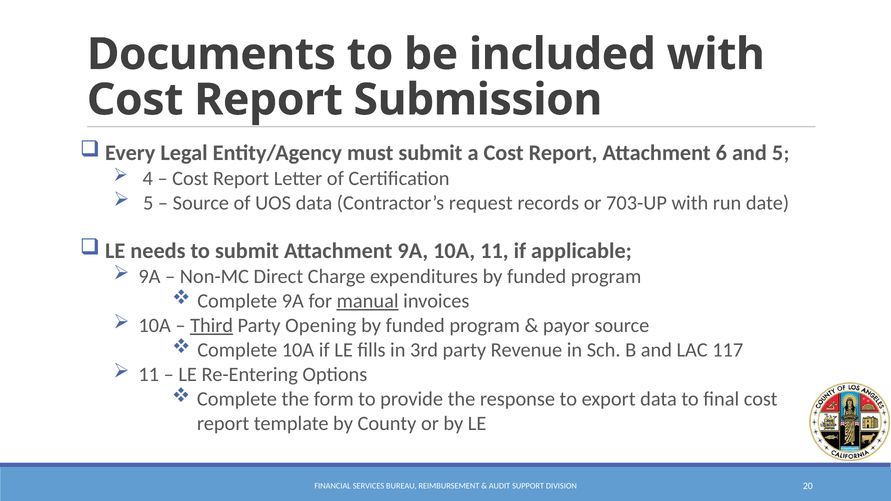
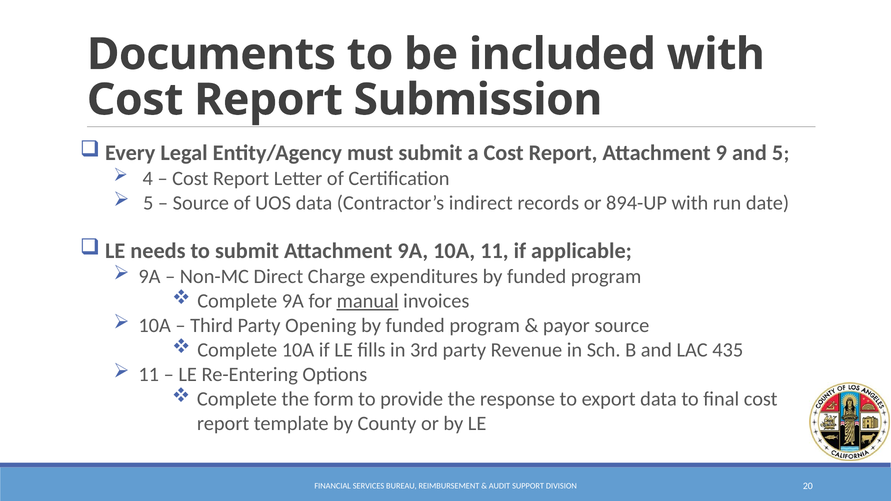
6: 6 -> 9 (721, 153)
request: request -> indirect (481, 203)
703-UP: 703-UP -> 894-UP (637, 203)
Third underline: present -> none (212, 326)
117: 117 -> 435 (728, 350)
